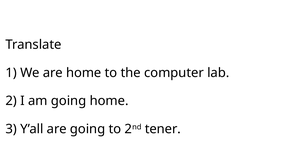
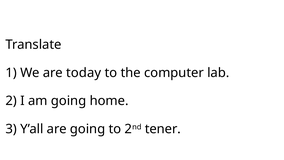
are home: home -> today (84, 73)
